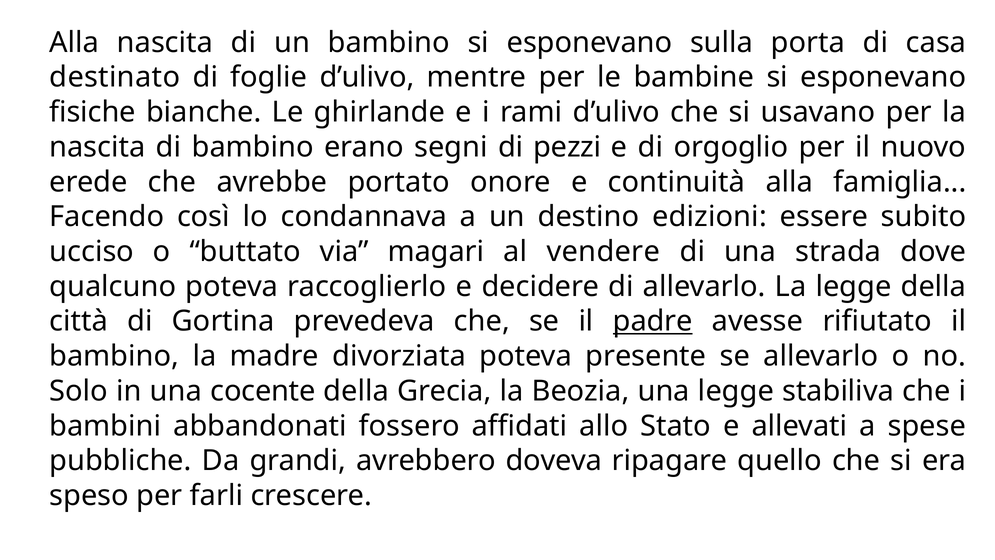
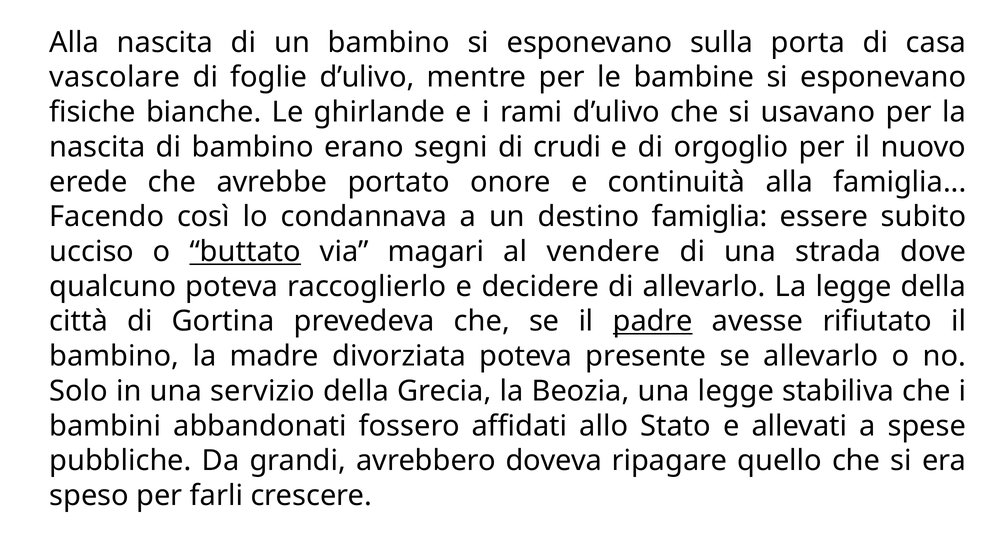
destinato: destinato -> vascolare (115, 77)
pezzi: pezzi -> crudi (567, 147)
destino edizioni: edizioni -> famiglia (710, 217)
buttato underline: none -> present (245, 252)
cocente: cocente -> servizio (263, 391)
